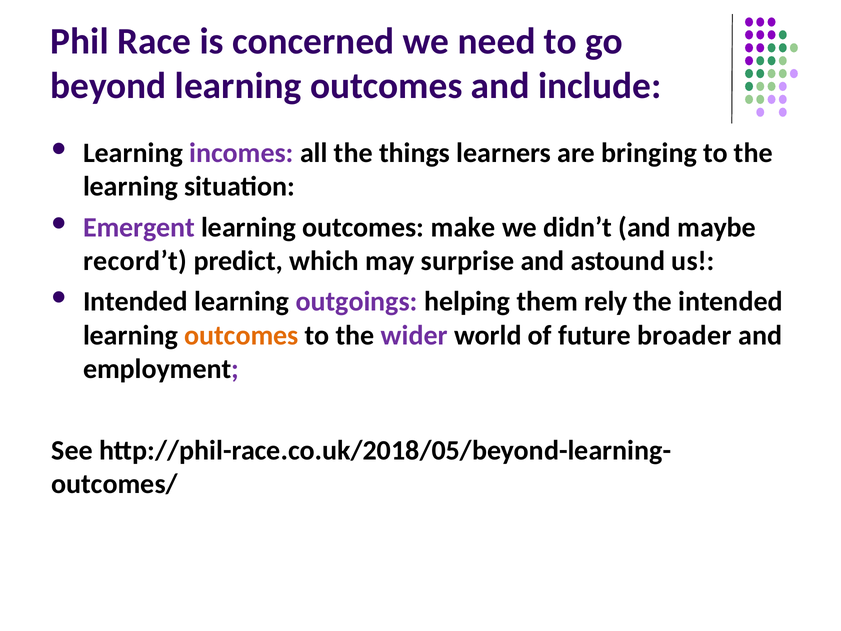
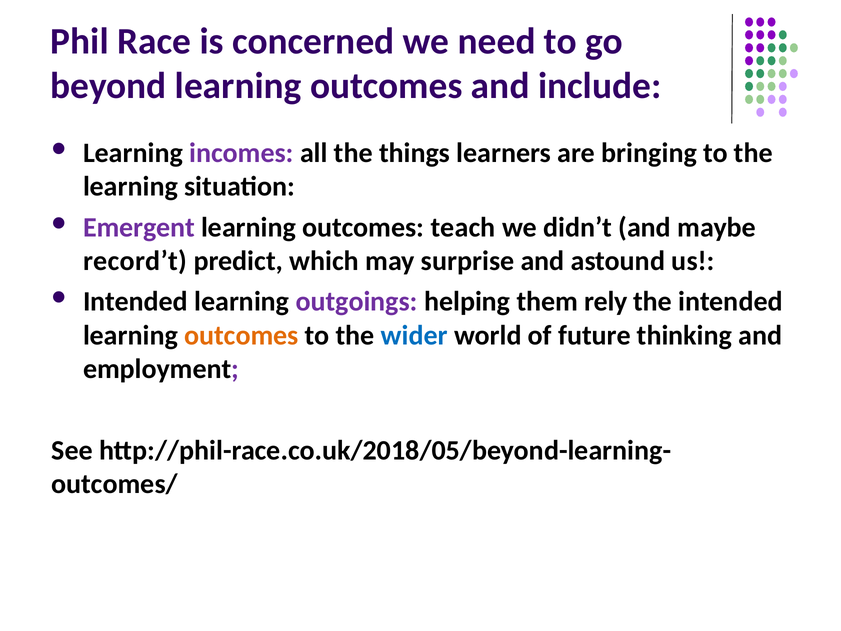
make: make -> teach (463, 227)
wider colour: purple -> blue (414, 335)
broader: broader -> thinking (684, 335)
